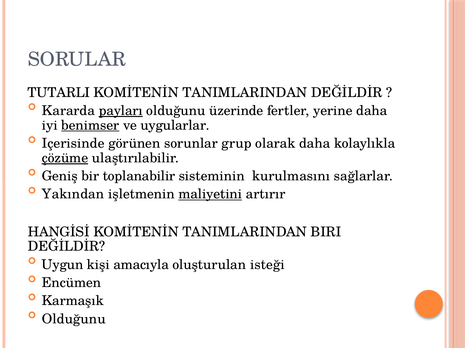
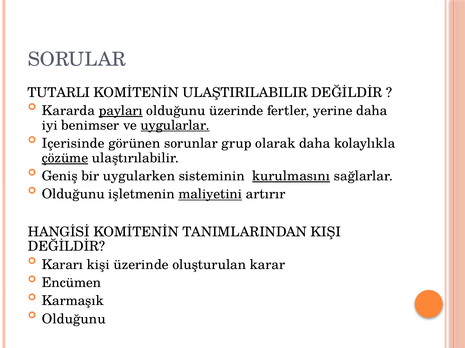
TANIMLARINDAN: TANIMLARINDAN -> ULAŞTIRILABILIR (245, 93)
benimser underline: present -> none (90, 126)
uygularlar underline: none -> present (175, 126)
toplanabilir: toplanabilir -> uygularken (139, 176)
kurulmasını underline: none -> present (291, 176)
Yakından: Yakından -> Olduğunu (73, 195)
TANIMLARINDAN BIRI: BIRI -> KIŞI (326, 232)
Uygun: Uygun -> Kararı (62, 265)
kişi amacıyla: amacıyla -> üzerinde (141, 265)
isteği: isteği -> karar (267, 265)
